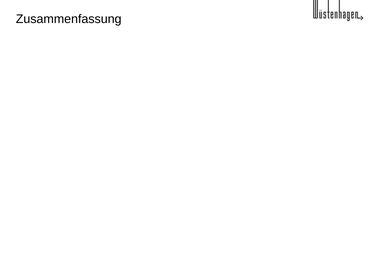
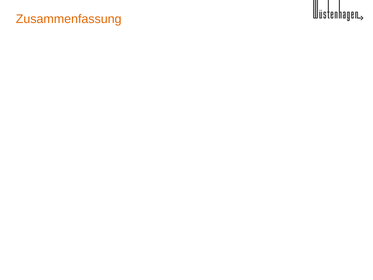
Zusammenfassung colour: black -> orange (69, 19)
